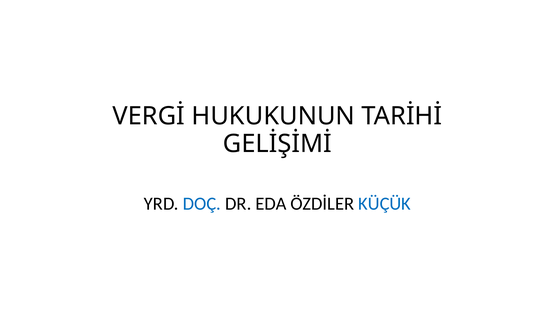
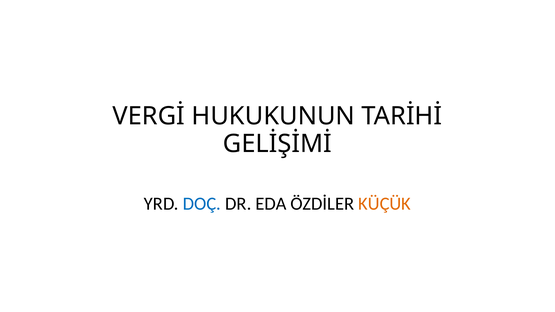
KÜÇÜK colour: blue -> orange (385, 204)
